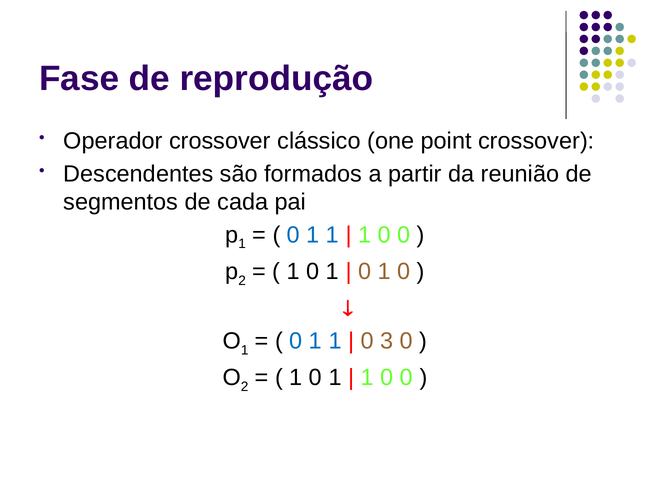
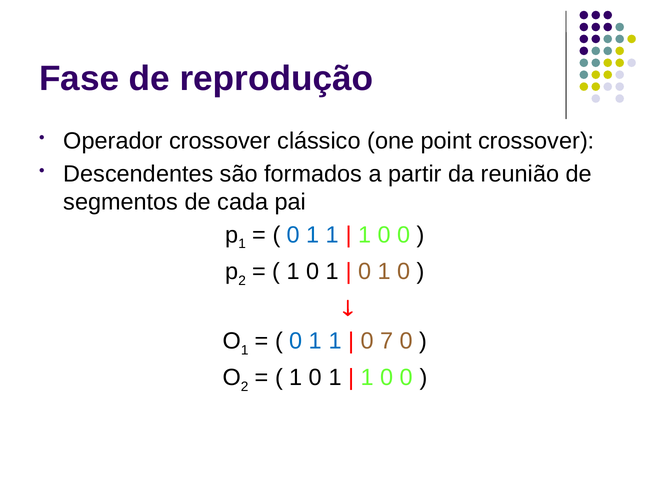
3: 3 -> 7 (387, 341)
